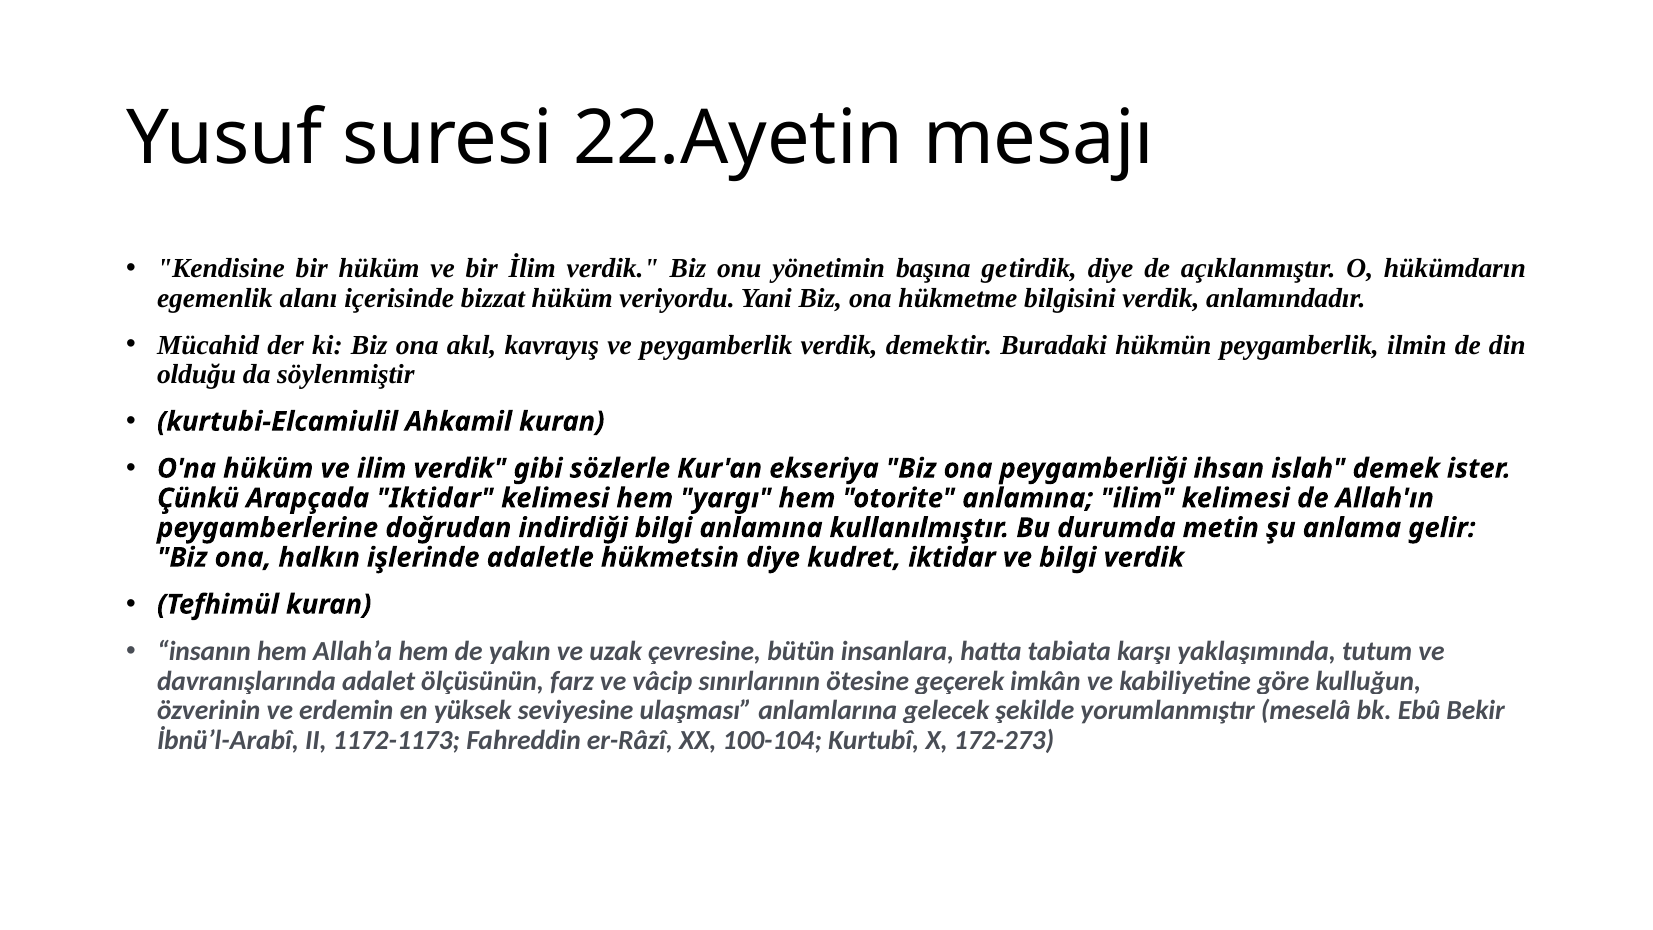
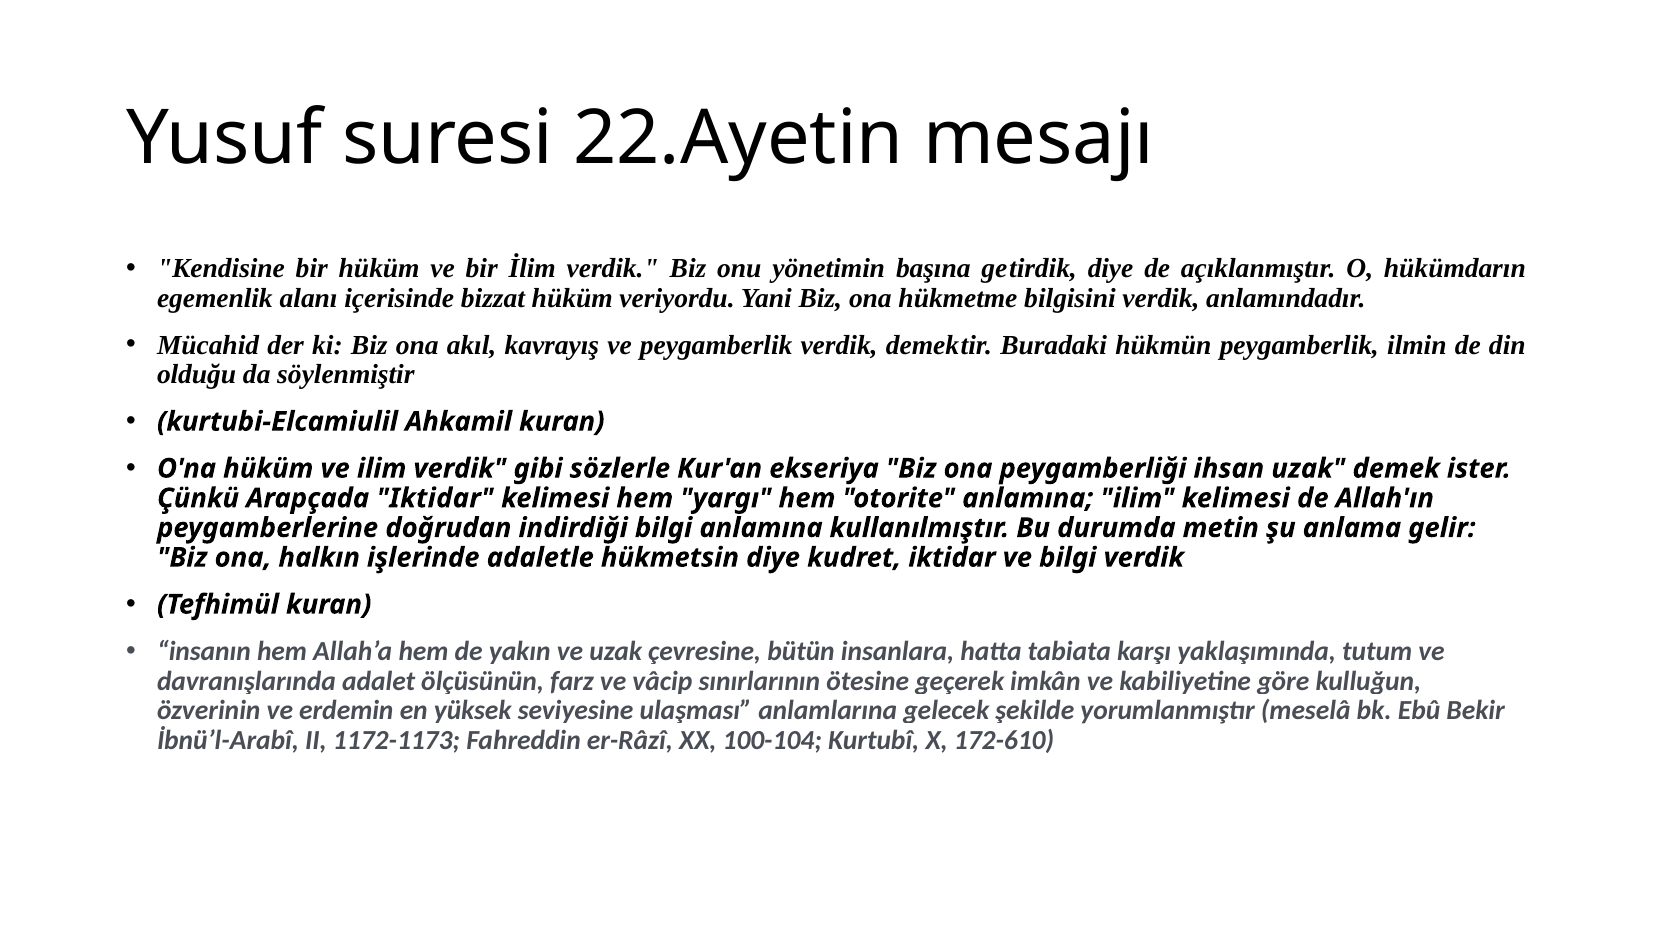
ihsan islah: islah -> uzak (1308, 468)
172-273: 172-273 -> 172-610 (1004, 740)
